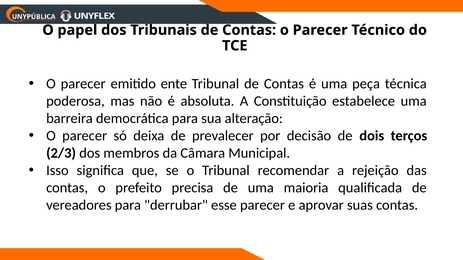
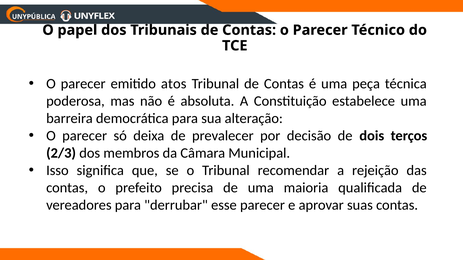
ente: ente -> atos (174, 84)
